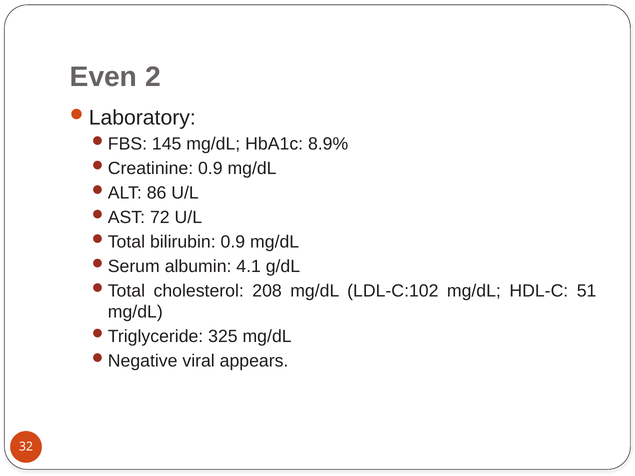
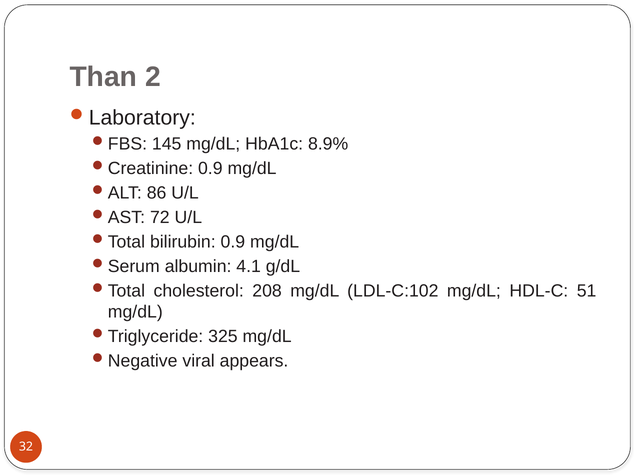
Even: Even -> Than (103, 77)
